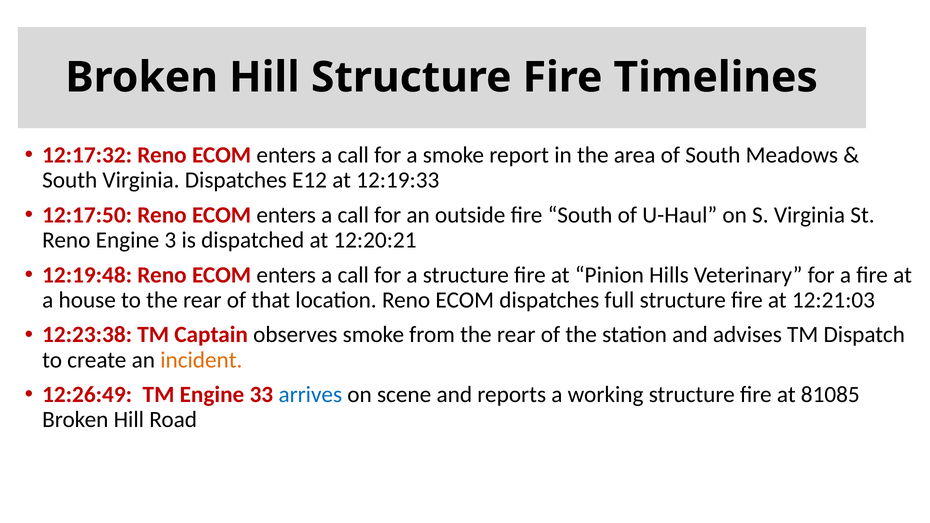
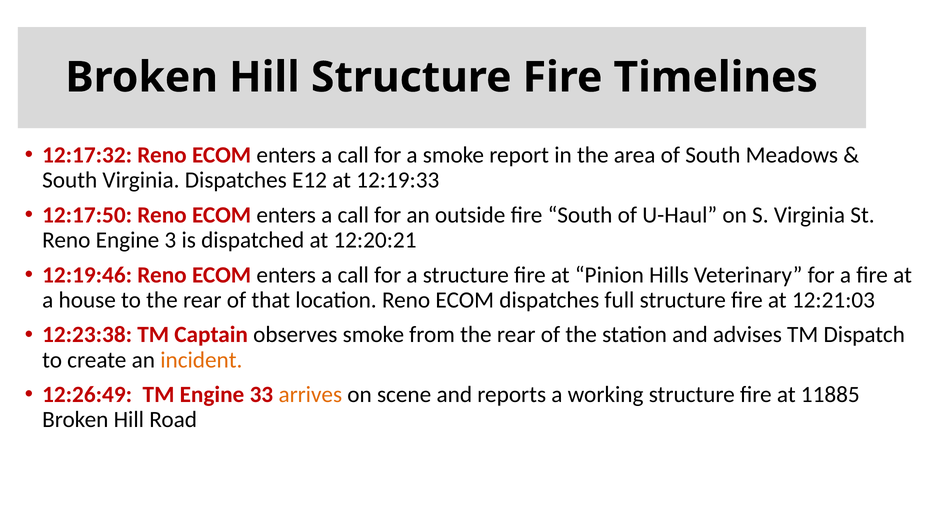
12:19:48: 12:19:48 -> 12:19:46 (87, 275)
arrives colour: blue -> orange (310, 395)
81085: 81085 -> 11885 (830, 395)
